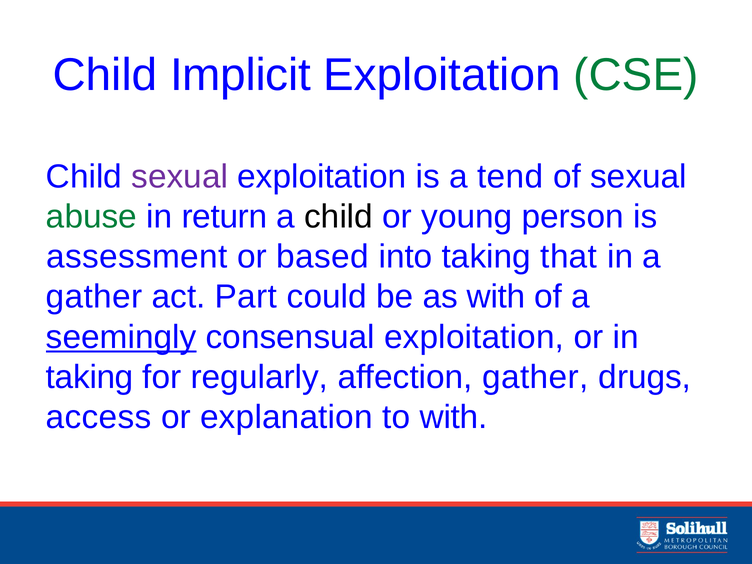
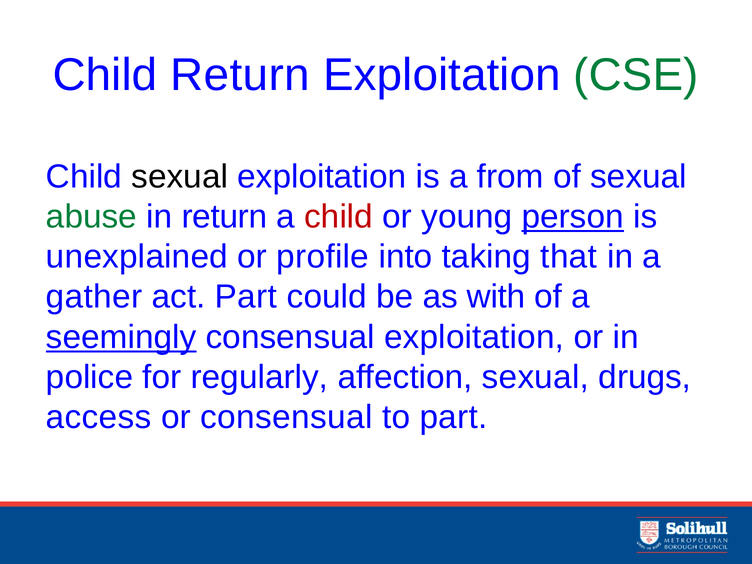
Child Implicit: Implicit -> Return (240, 75)
sexual colour: purple -> black (180, 177)
tend: tend -> from (510, 177)
child colour: black -> red (339, 217)
person underline: none -> present (573, 217)
assessment: assessment -> unexplained (137, 257)
based: based -> profile (323, 257)
taking: taking -> police (90, 377)
affection gather: gather -> sexual (535, 377)
or explanation: explanation -> consensual (286, 417)
to with: with -> part (453, 417)
